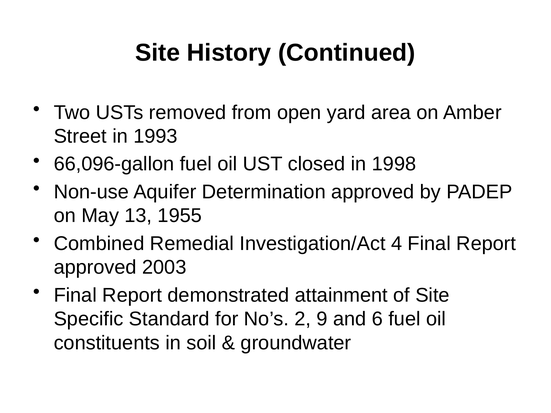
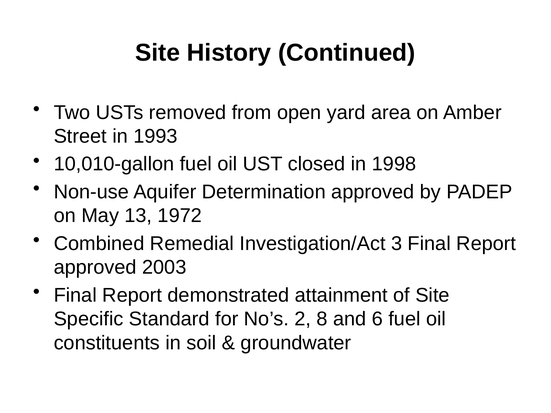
66,096-gallon: 66,096-gallon -> 10,010-gallon (114, 164)
1955: 1955 -> 1972 (180, 216)
4: 4 -> 3 (397, 244)
9: 9 -> 8 (322, 319)
